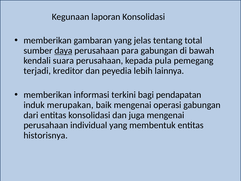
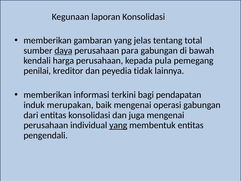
suara: suara -> harga (63, 61)
terjadi: terjadi -> penilai (37, 71)
lebih: lebih -> tidak (143, 71)
yang underline: none -> present (118, 125)
historisnya: historisnya -> pengendali (46, 135)
